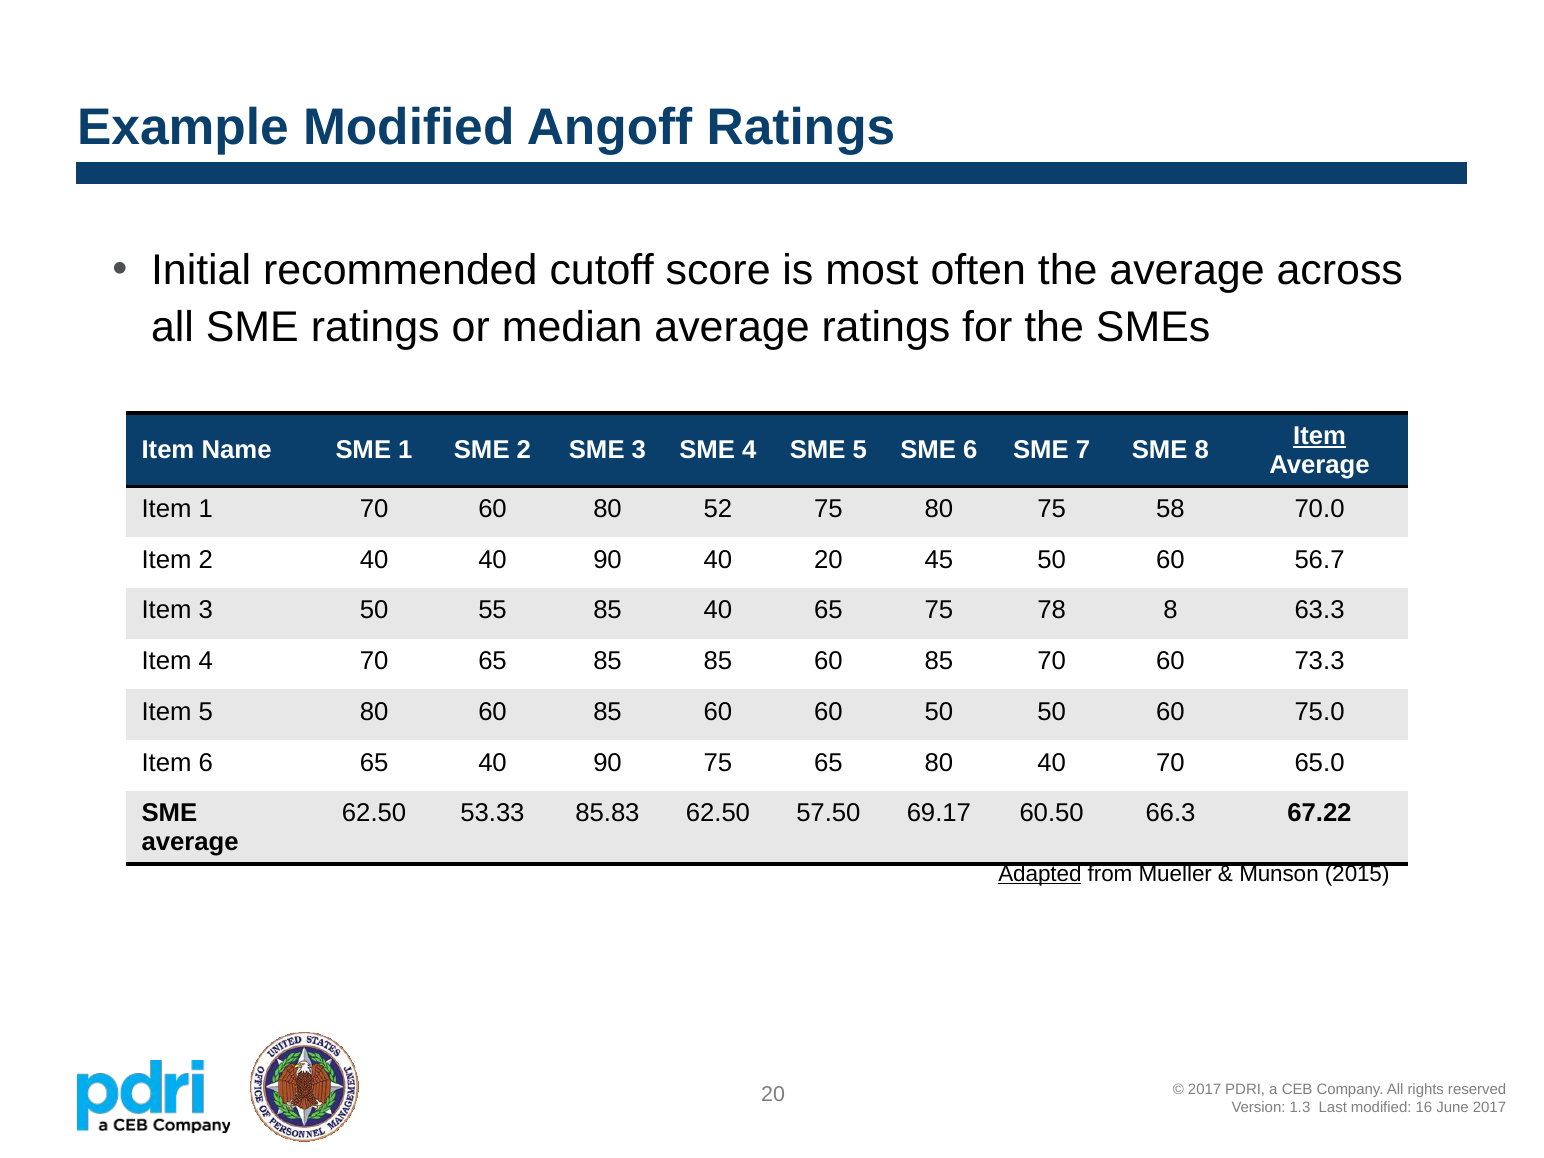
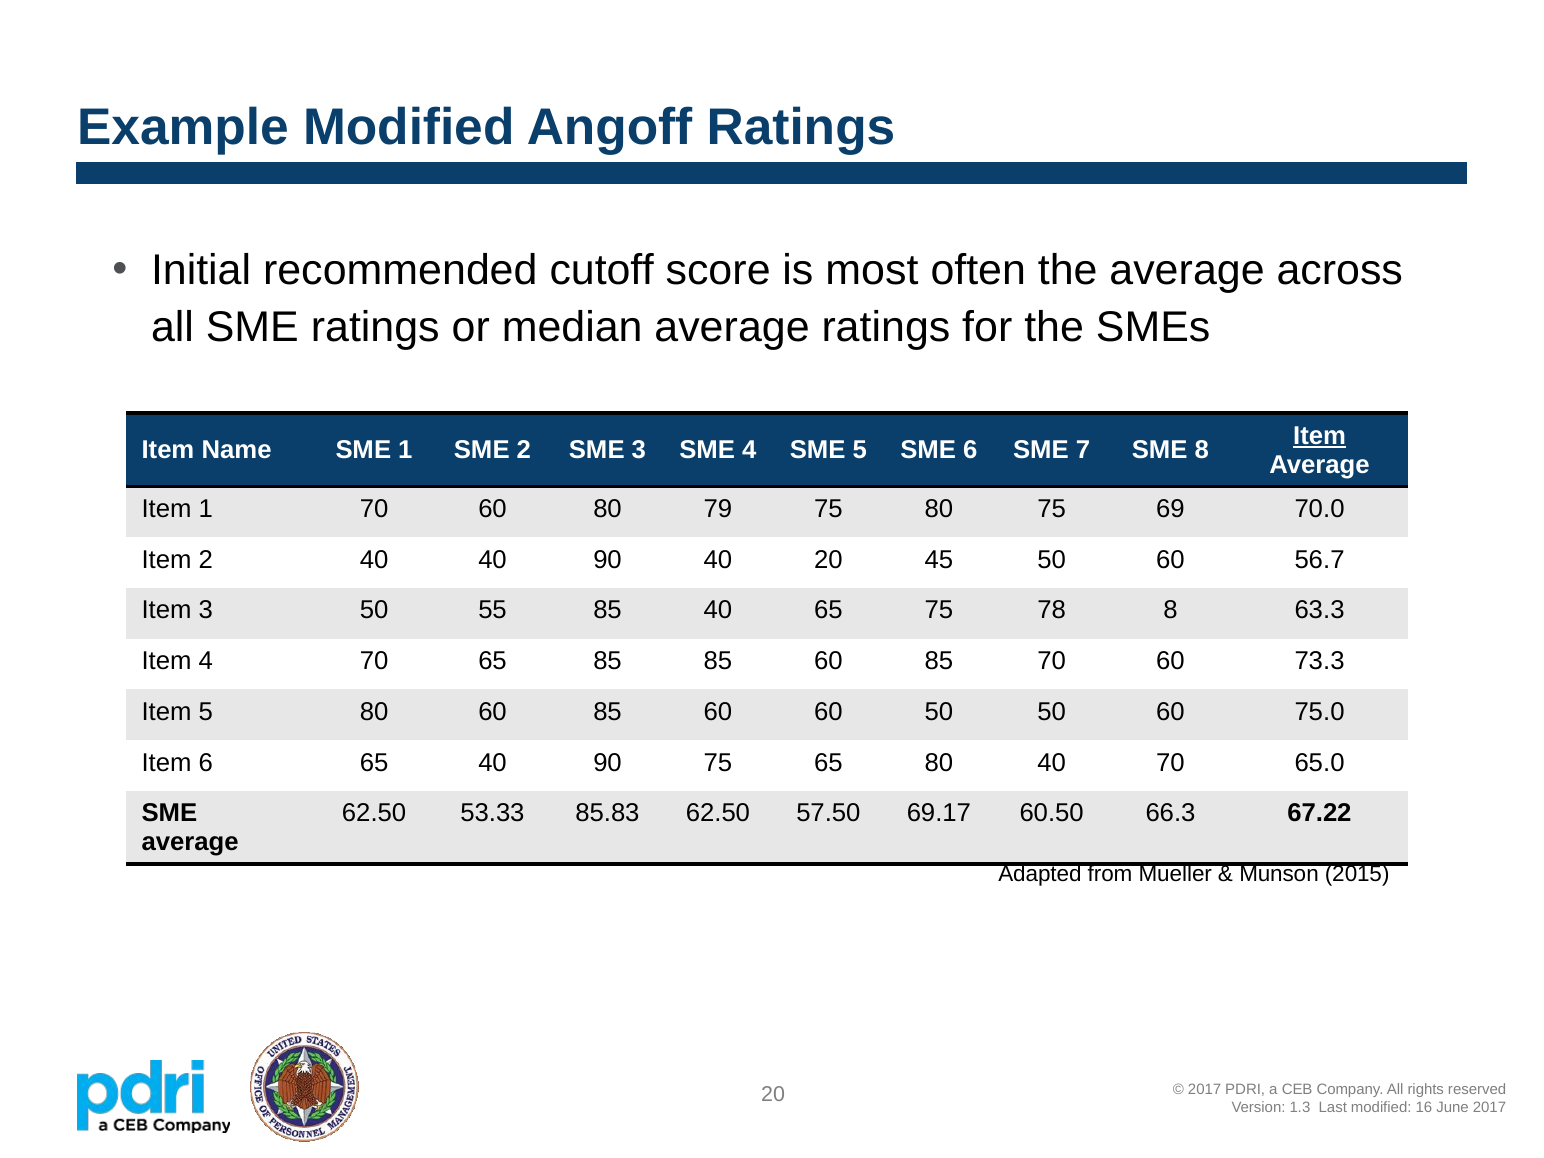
52: 52 -> 79 (718, 509)
58: 58 -> 69 (1170, 509)
Adapted underline: present -> none (1040, 874)
